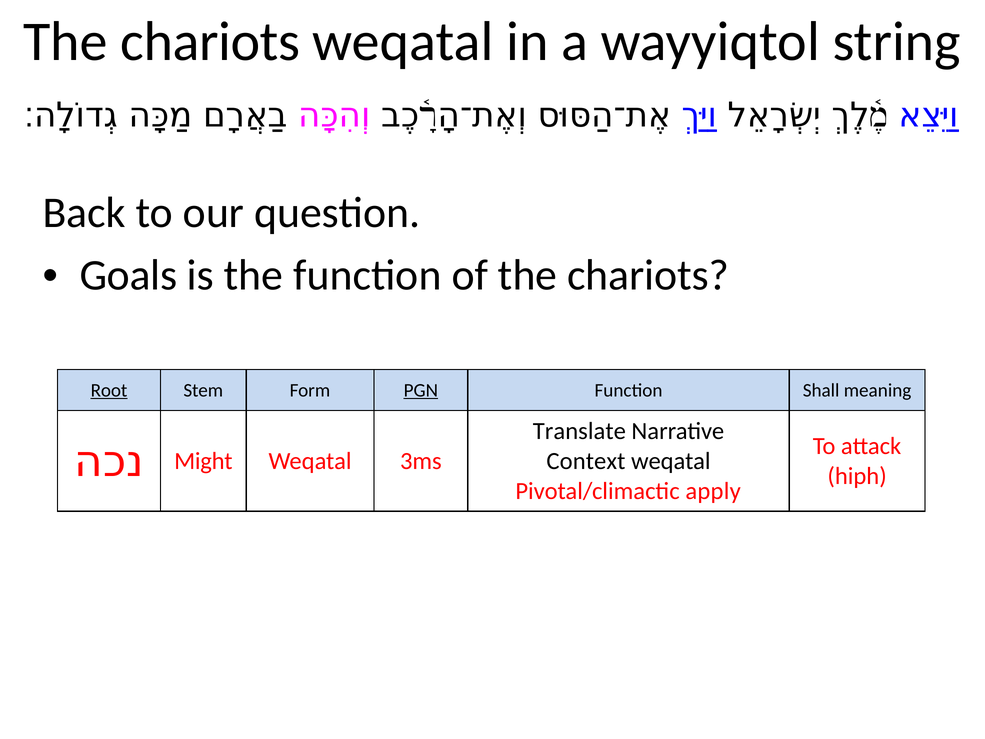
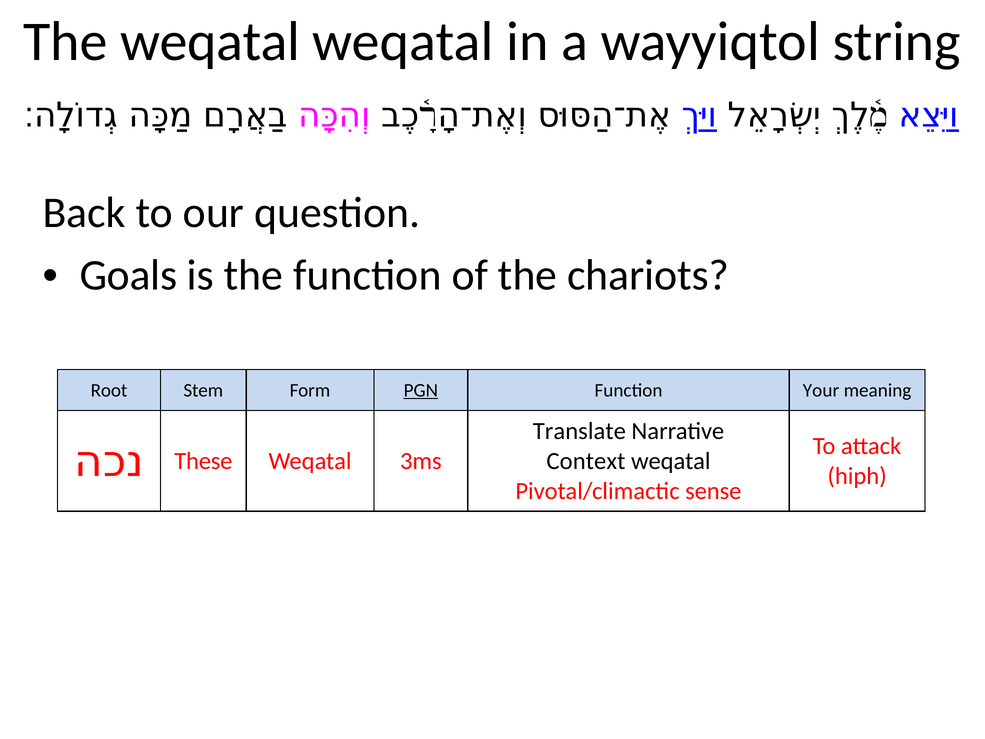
chariots: chariots -> weqatal (210, 42)
Root underline: present -> none (109, 390)
Shall: Shall -> Your (821, 390)
Might: Might -> These (203, 461)
apply: apply -> sense (713, 491)
